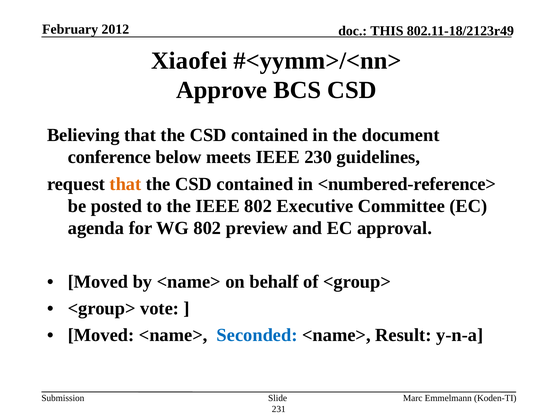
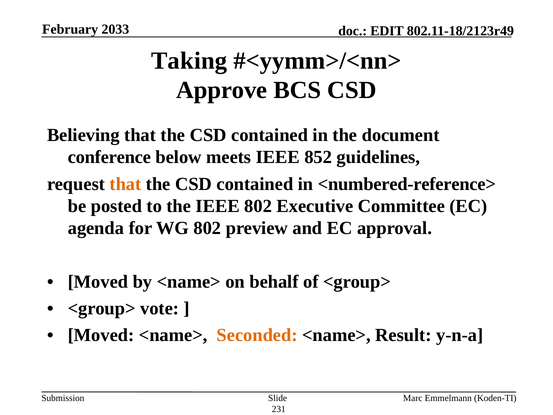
2012: 2012 -> 2033 (115, 29)
THIS: THIS -> EDIT (387, 31)
Xiaofei: Xiaofei -> Taking (189, 61)
230: 230 -> 852 (318, 157)
Seconded colour: blue -> orange (257, 335)
